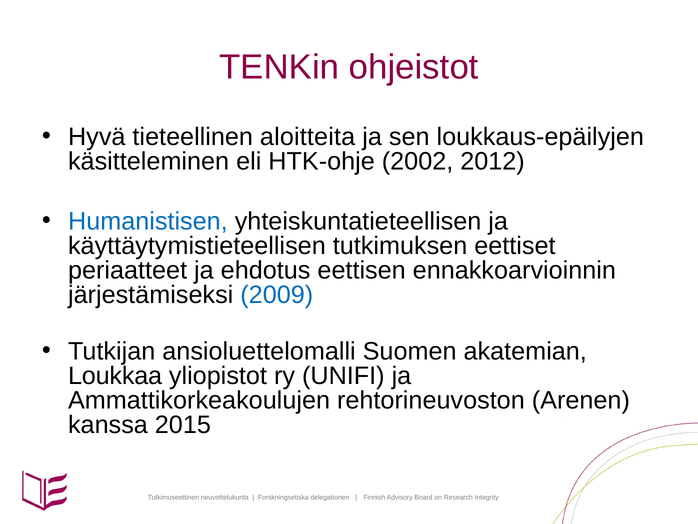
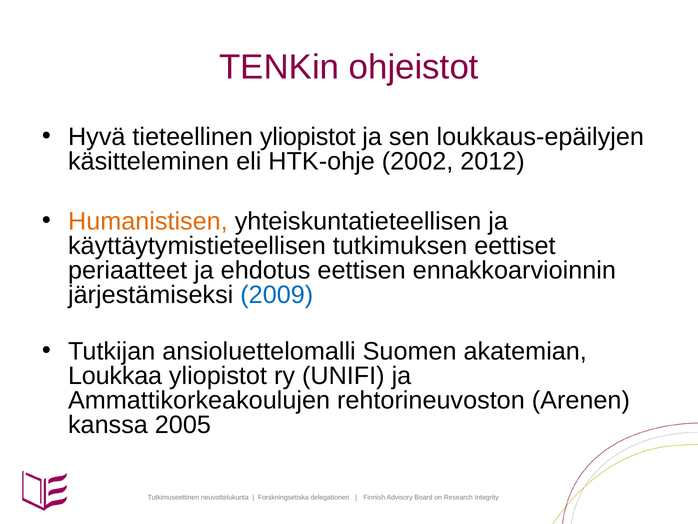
tieteellinen aloitteita: aloitteita -> yliopistot (308, 137)
Humanistisen colour: blue -> orange (148, 221)
2015: 2015 -> 2005 (183, 424)
